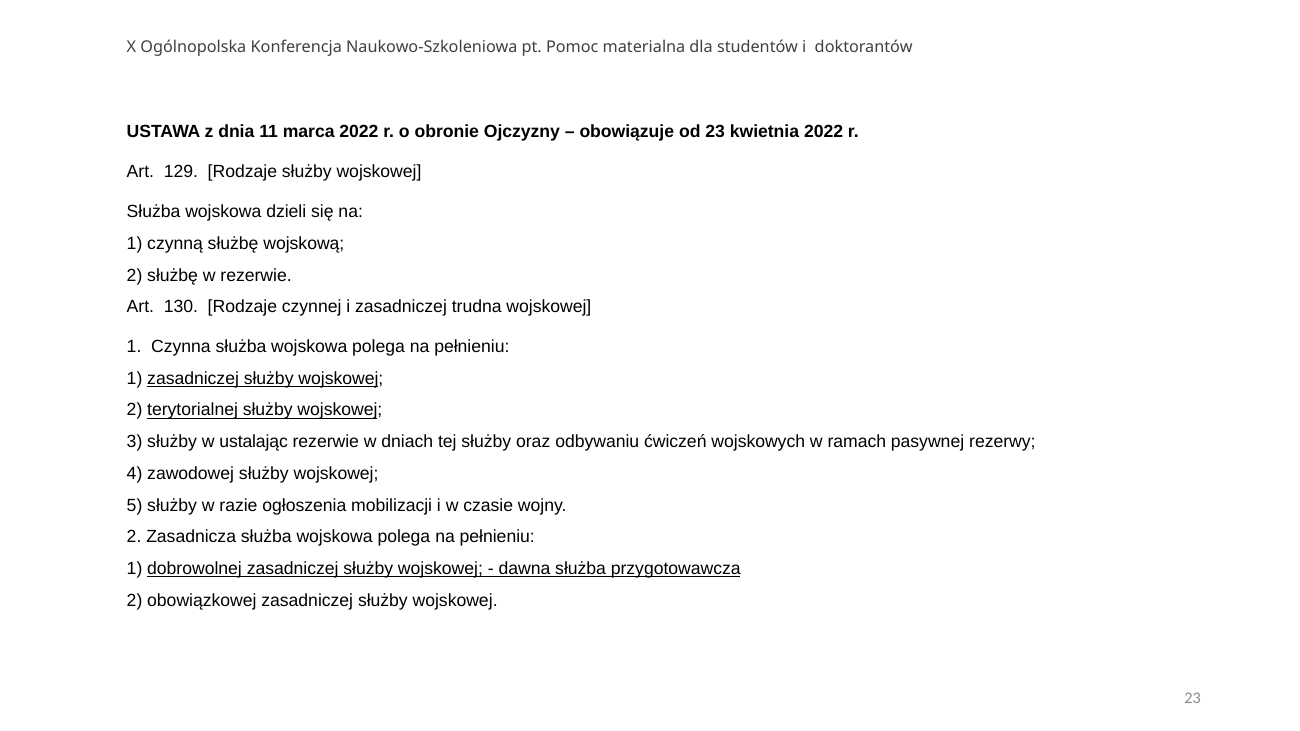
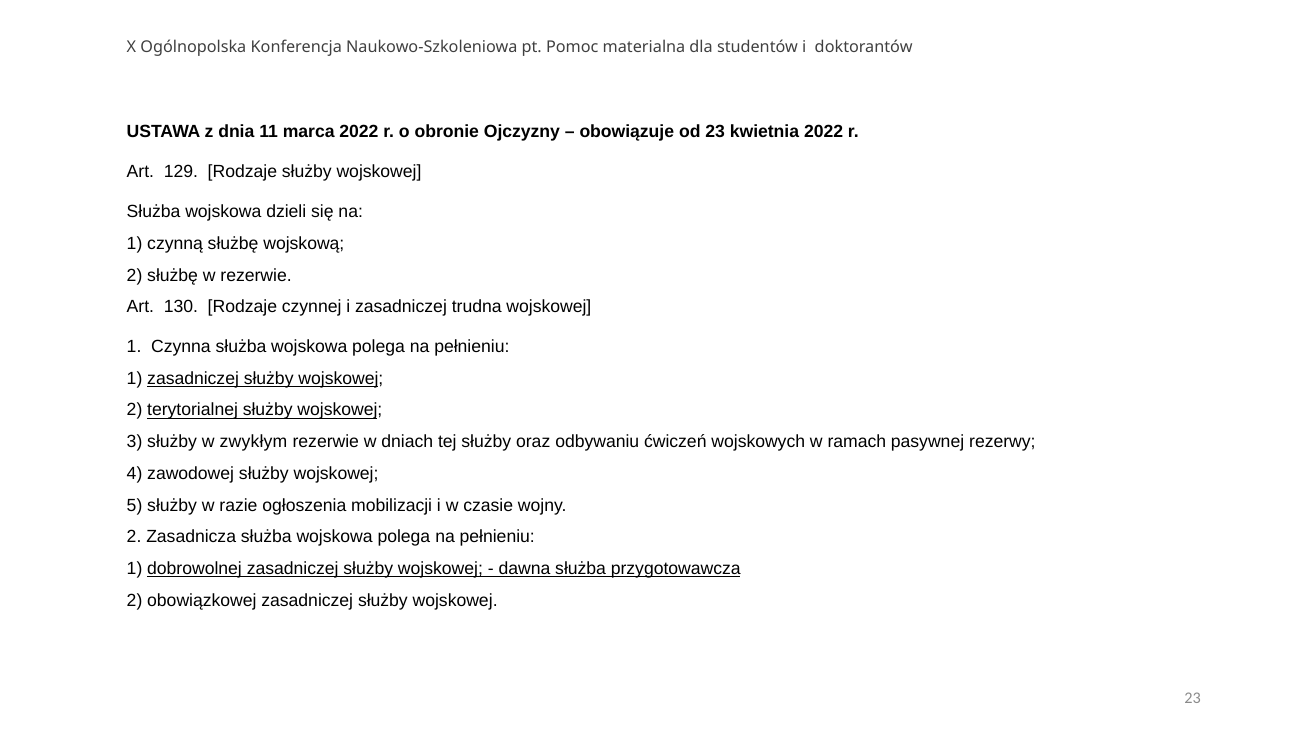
ustalając: ustalając -> zwykłym (254, 442)
